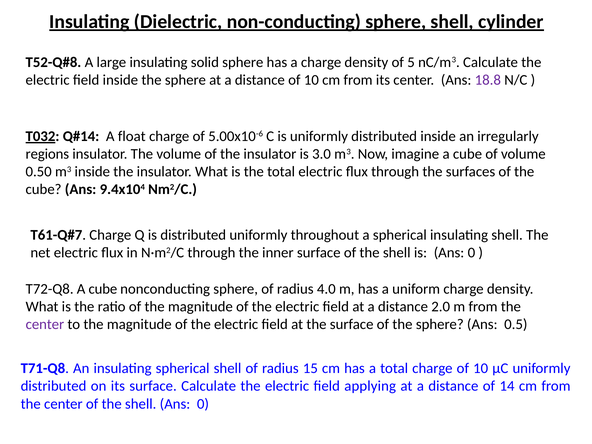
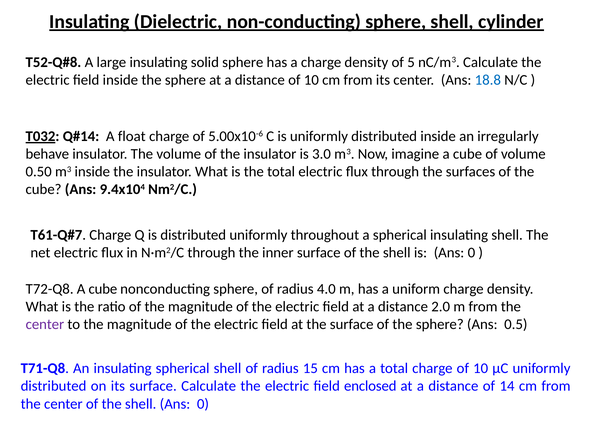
18.8 colour: purple -> blue (488, 80)
regions: regions -> behave (47, 154)
applying: applying -> enclosed (370, 386)
